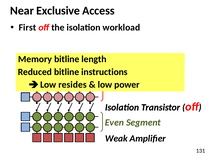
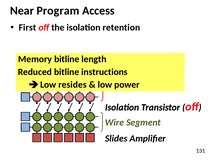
Exclusive: Exclusive -> Program (58, 11)
workload: workload -> retention (121, 27)
Even: Even -> Wire (114, 122)
Weak: Weak -> Slides (116, 138)
